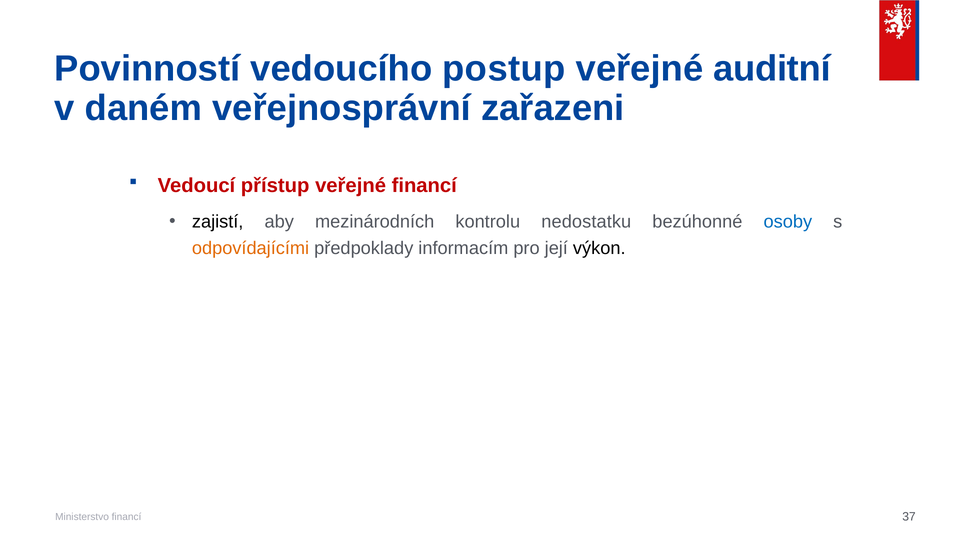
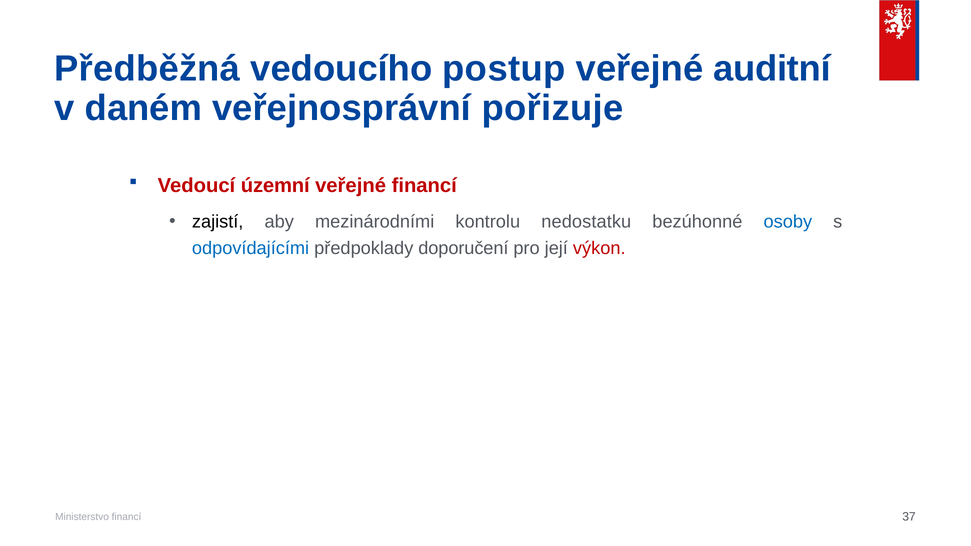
Povinností: Povinností -> Předběžná (147, 69)
zařazeni: zařazeni -> pořizuje (553, 108)
přístup: přístup -> územní (275, 186)
mezinárodních: mezinárodních -> mezinárodními (375, 222)
odpovídajícími colour: orange -> blue (251, 248)
informacím: informacím -> doporučení (463, 248)
výkon colour: black -> red (599, 248)
